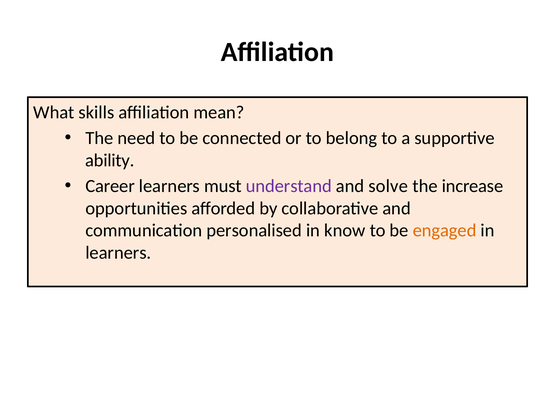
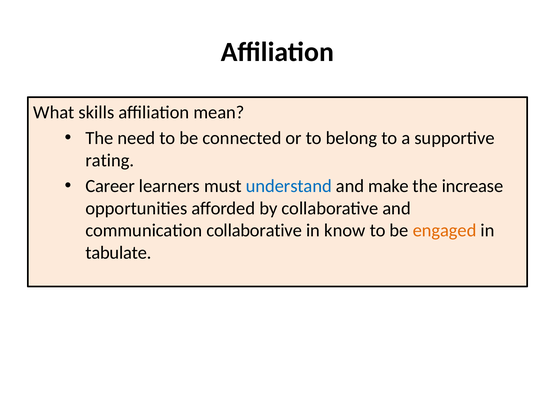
ability: ability -> rating (110, 160)
understand colour: purple -> blue (289, 186)
solve: solve -> make (388, 186)
communication personalised: personalised -> collaborative (254, 231)
learners: learners -> tabulate (118, 253)
